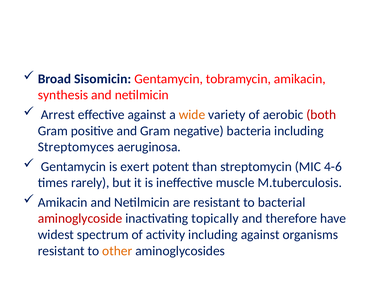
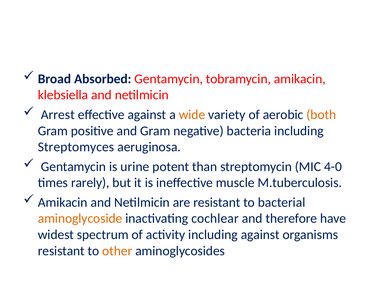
Sisomicin: Sisomicin -> Absorbed (103, 79)
synthesis: synthesis -> klebsiella (63, 95)
both colour: red -> orange (321, 115)
exert: exert -> urine (135, 167)
4-6: 4-6 -> 4-0 (333, 167)
aminoglycoside colour: red -> orange (80, 219)
topically: topically -> cochlear (215, 219)
